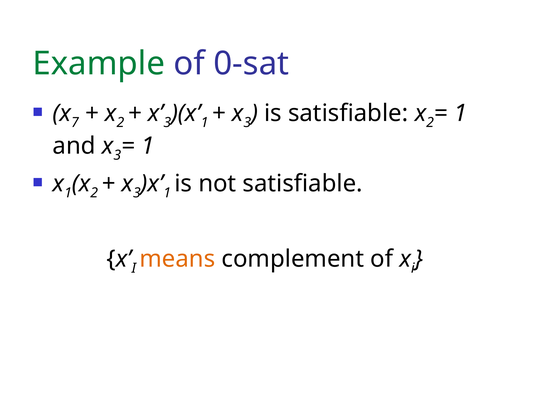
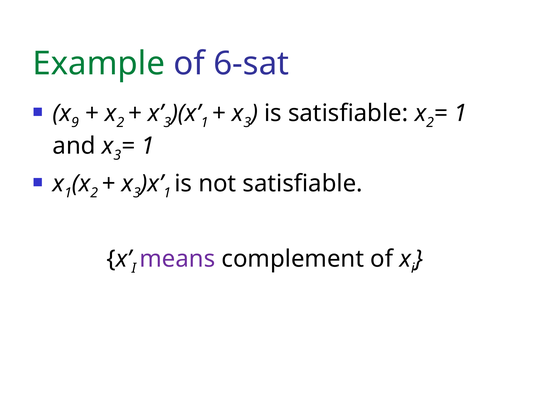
0-sat: 0-sat -> 6-sat (251, 64)
7: 7 -> 9 (75, 123)
means colour: orange -> purple (177, 259)
